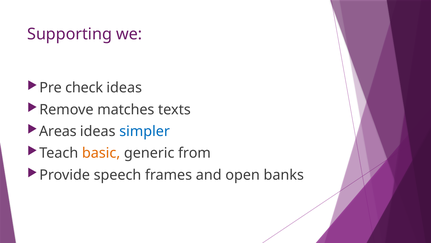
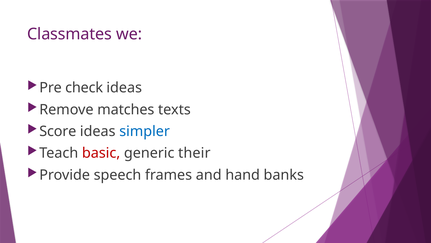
Supporting: Supporting -> Classmates (70, 34)
Areas: Areas -> Score (58, 131)
basic colour: orange -> red (101, 153)
from: from -> their (194, 153)
open: open -> hand (243, 175)
